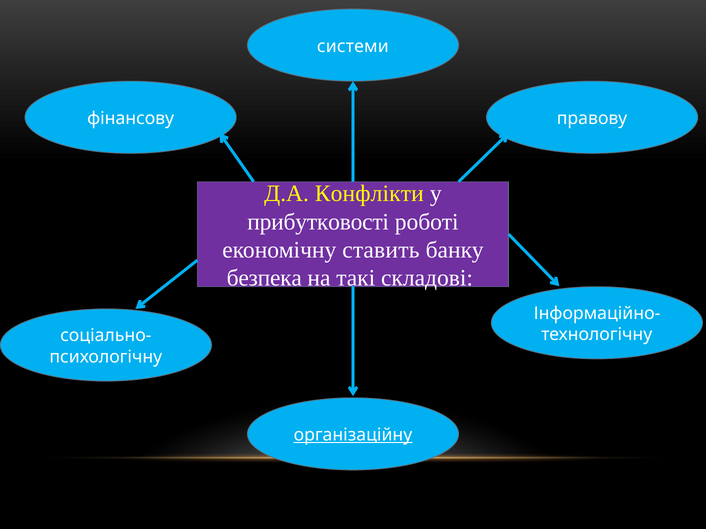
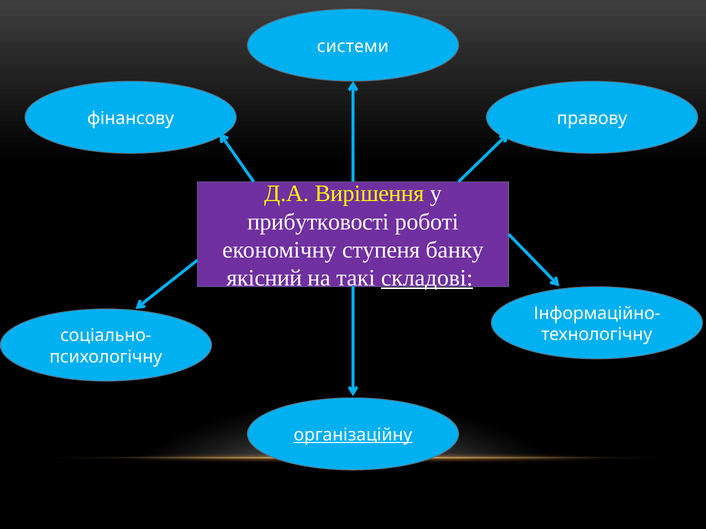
Конфлікти: Конфлікти -> Вирішення (369, 194)
ставить: ставить -> ступеня (381, 250)
безпека: безпека -> якісний (264, 278)
складові underline: none -> present (427, 278)
